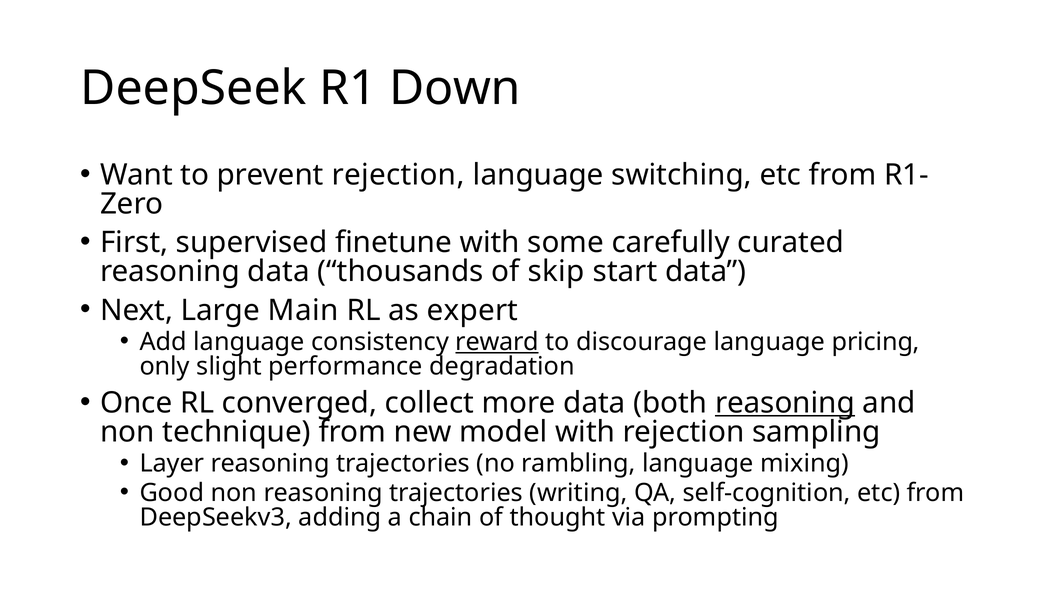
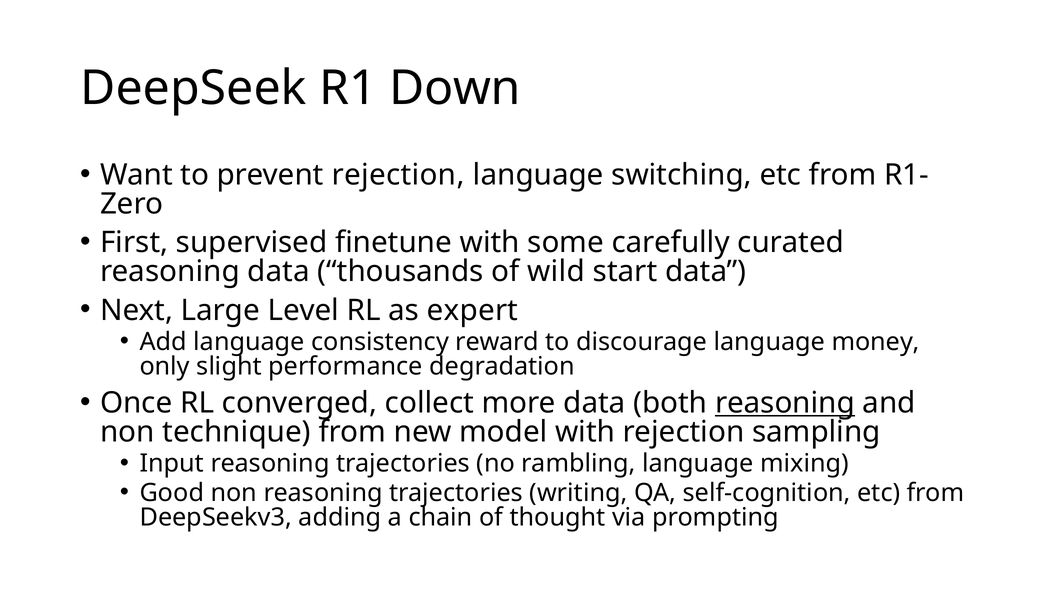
skip: skip -> wild (556, 271)
Main: Main -> Level (303, 310)
reward underline: present -> none (497, 342)
pricing: pricing -> money (876, 342)
Layer: Layer -> Input (172, 464)
